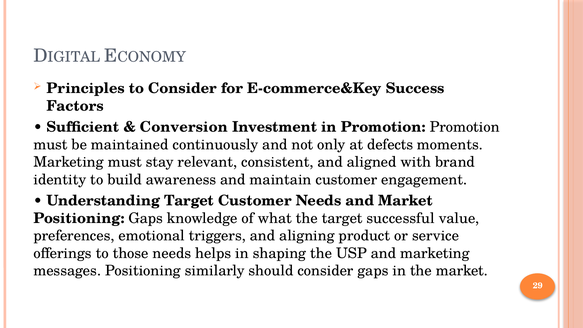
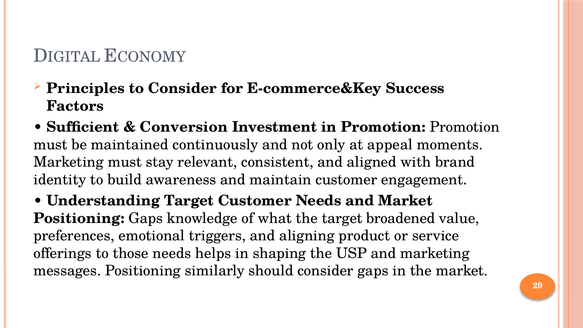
defects: defects -> appeal (390, 145)
successful: successful -> broadened (401, 218)
